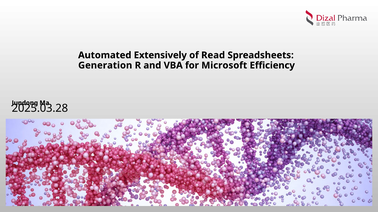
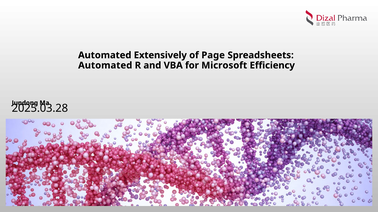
Read: Read -> Page (213, 55)
Generation: Generation -> Automated (105, 66)
